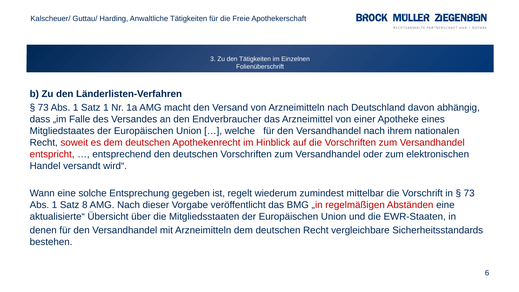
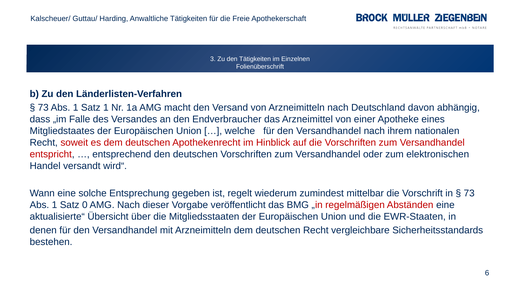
8: 8 -> 0 (85, 205)
